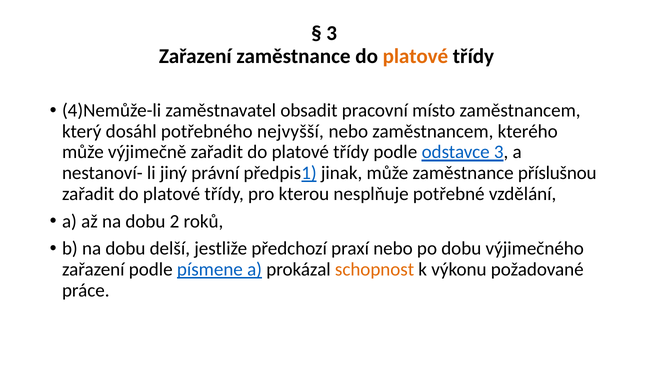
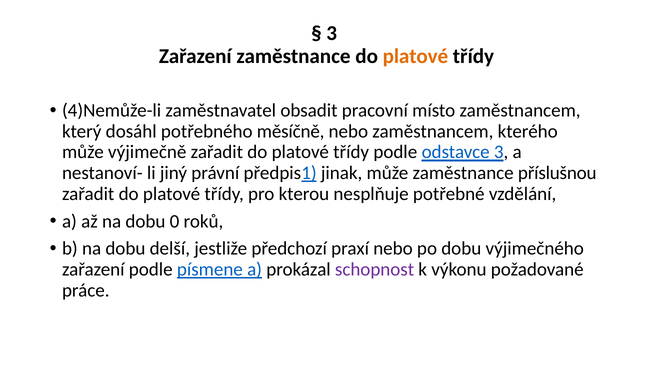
nejvyšší: nejvyšší -> měsíčně (291, 131)
2: 2 -> 0 (174, 221)
schopnost colour: orange -> purple (375, 269)
